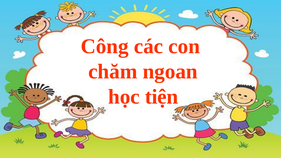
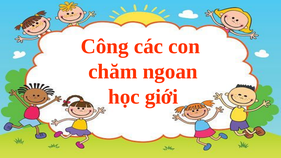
tiện: tiện -> giới (161, 97)
